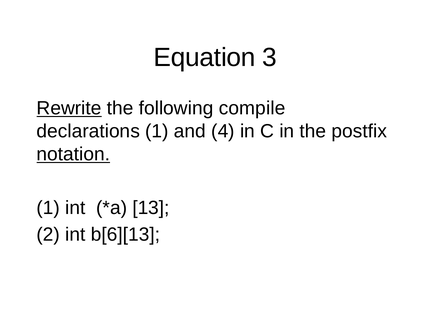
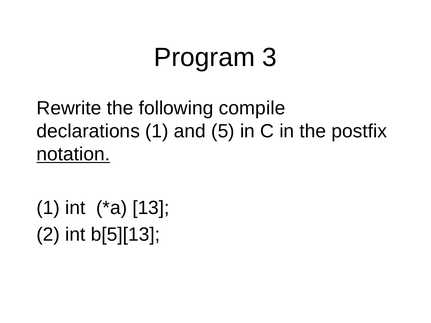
Equation: Equation -> Program (204, 58)
Rewrite underline: present -> none (69, 108)
4: 4 -> 5 (223, 131)
b[6][13: b[6][13 -> b[5][13 (125, 235)
